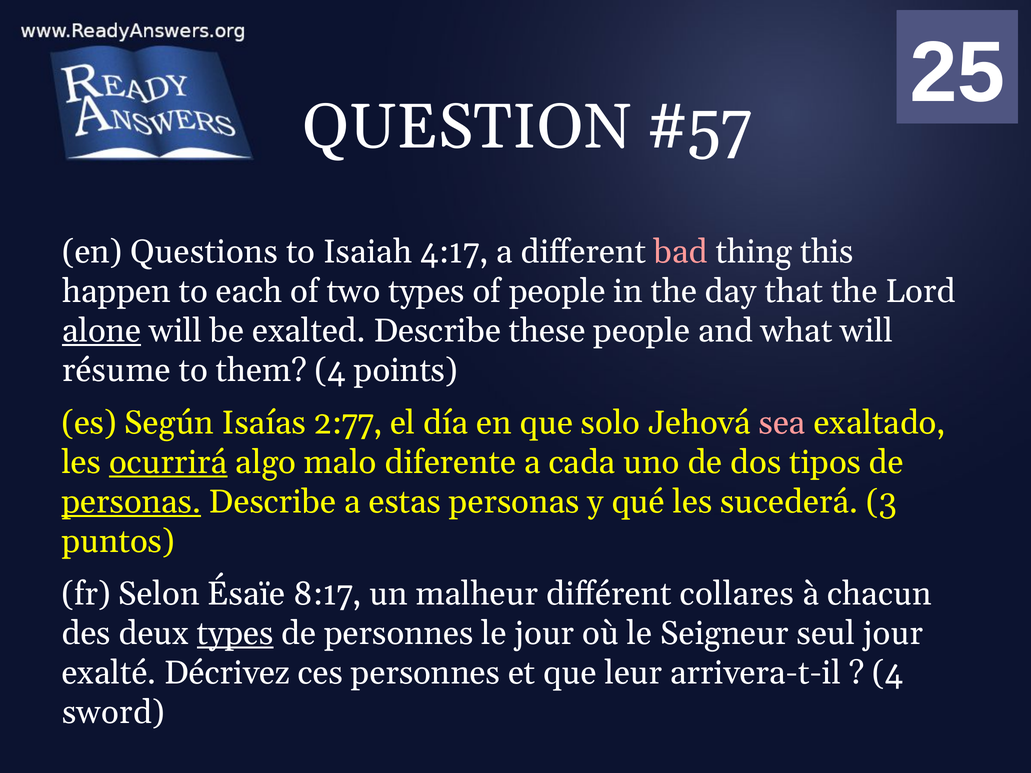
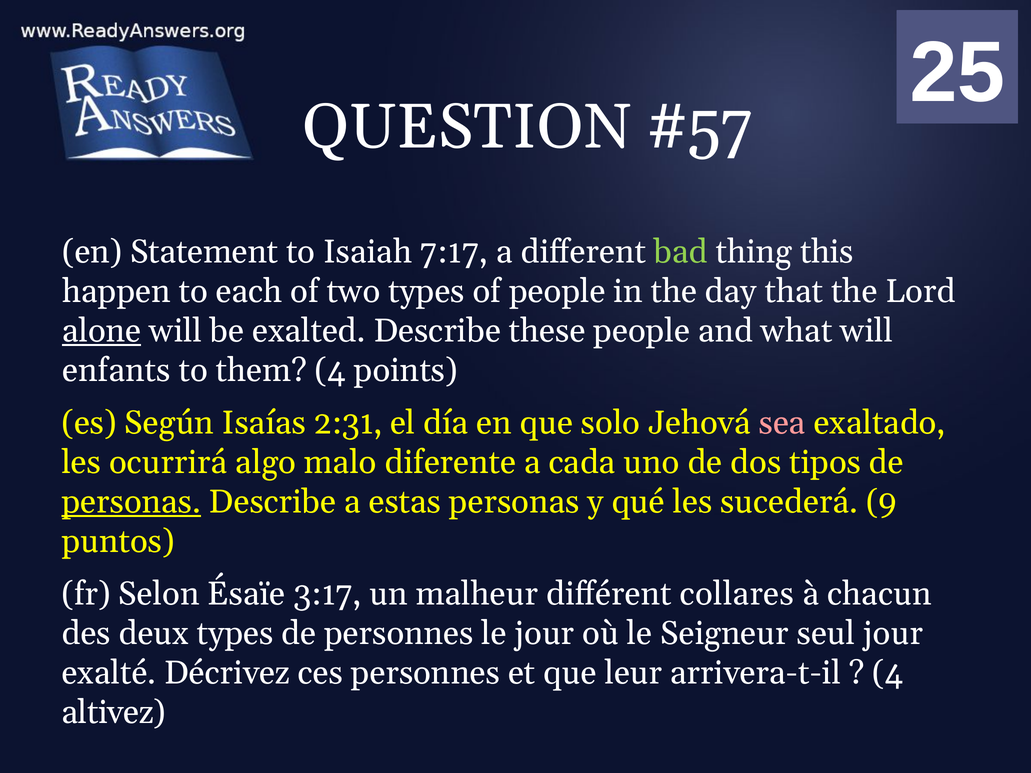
Questions: Questions -> Statement (204, 252)
4:17: 4:17 -> 7:17 (454, 252)
bad colour: pink -> light green (681, 252)
résume: résume -> enfants (116, 371)
2:77: 2:77 -> 2:31 (348, 423)
ocurrirá underline: present -> none (168, 463)
3: 3 -> 9 (882, 502)
8:17: 8:17 -> 3:17 (327, 594)
types underline: present -> none (235, 634)
sword: sword -> altivez (114, 713)
